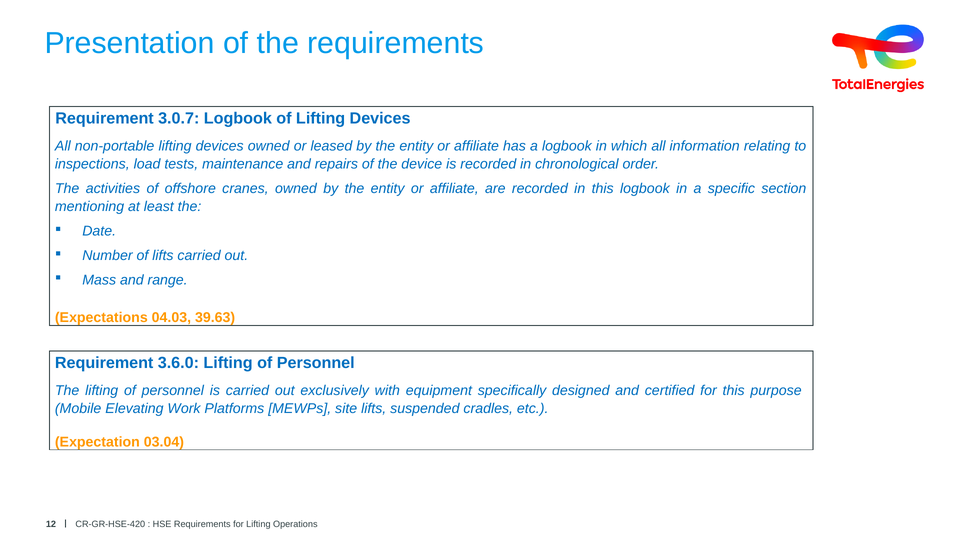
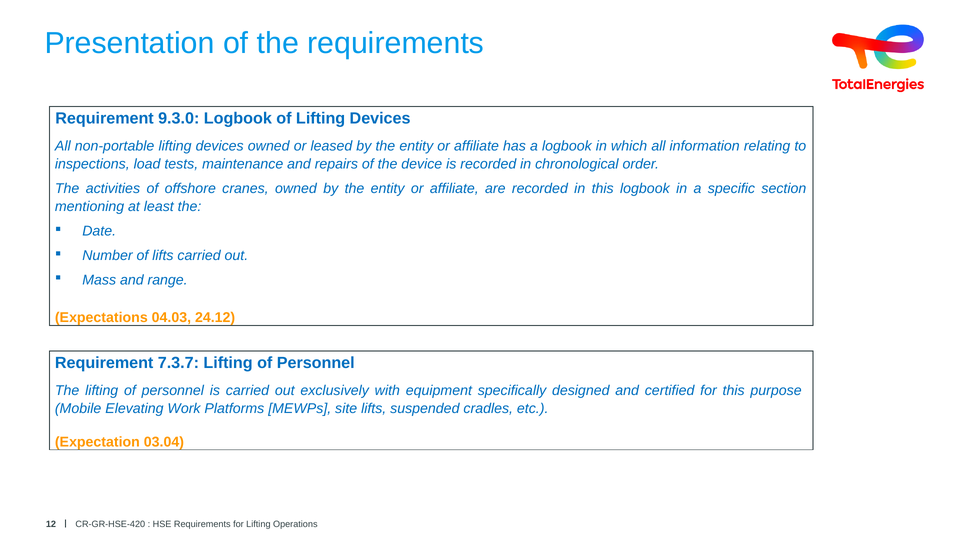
3.0.7: 3.0.7 -> 9.3.0 (179, 118)
39.63: 39.63 -> 24.12 (215, 318)
3.6.0: 3.6.0 -> 7.3.7 (178, 363)
